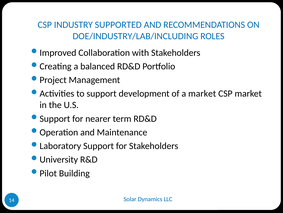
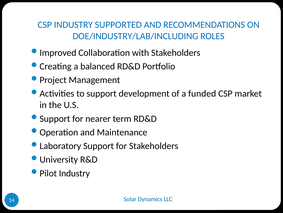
a market: market -> funded (202, 93)
Building: Building -> Industry (74, 173)
